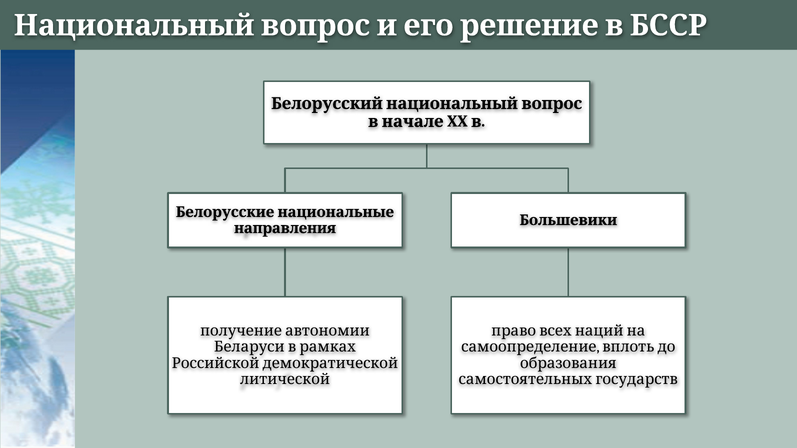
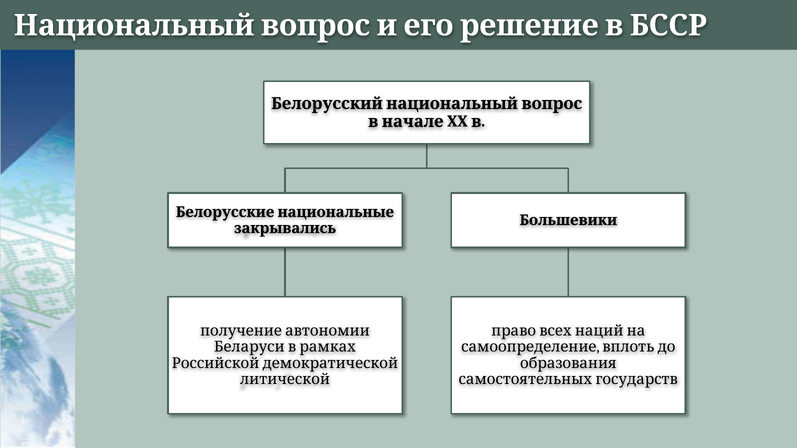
направления: направления -> закрывались (285, 228)
